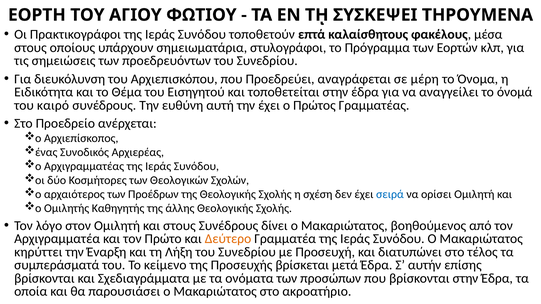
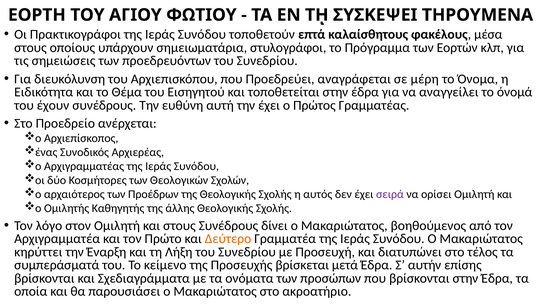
καιρό: καιρό -> έχουν (53, 105)
σχέση: σχέση -> αυτός (318, 195)
σειρά colour: blue -> purple (390, 195)
